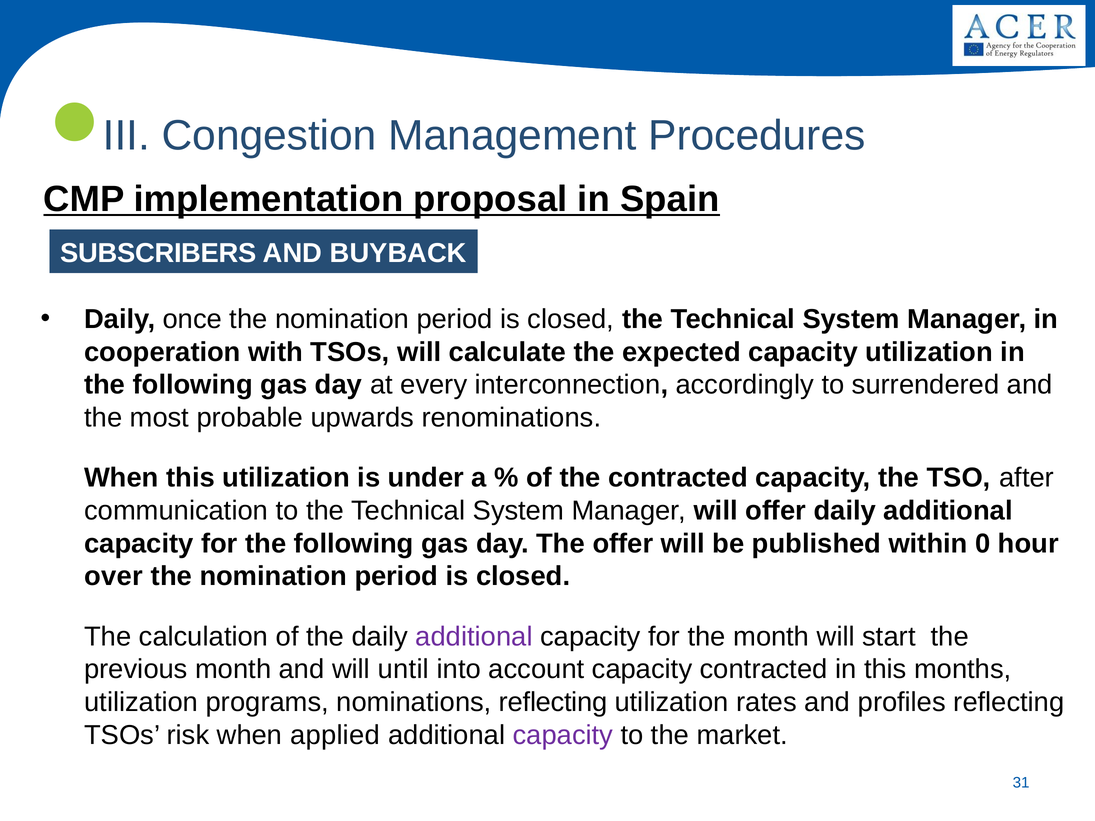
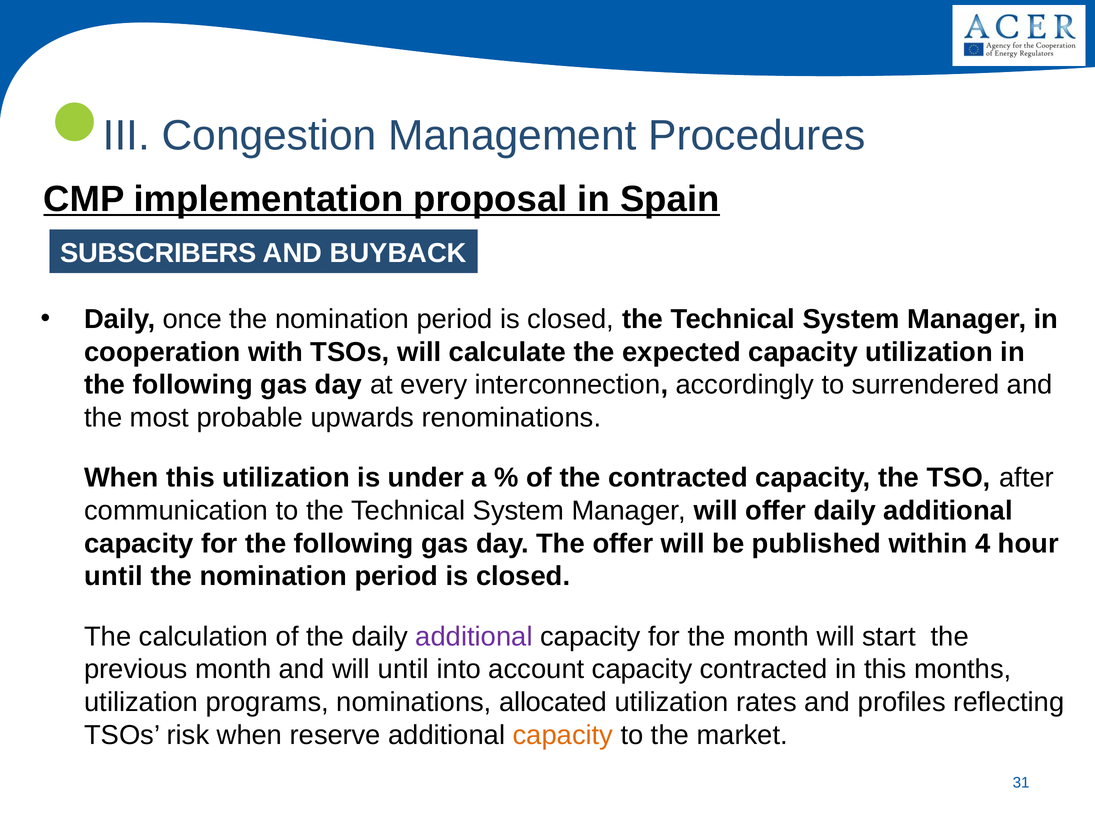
0: 0 -> 4 (983, 544)
over: over -> until (114, 577)
nominations reflecting: reflecting -> allocated (553, 703)
applied: applied -> reserve (335, 735)
capacity colour: purple -> orange (563, 735)
